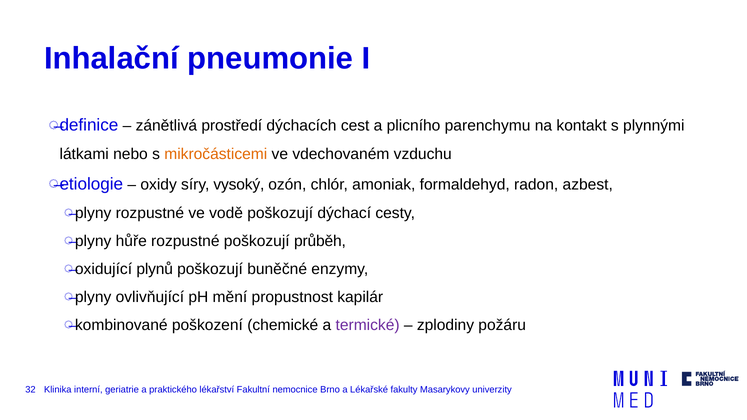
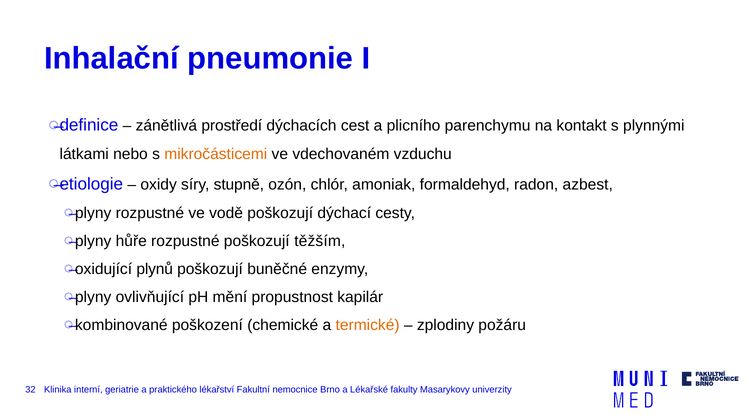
vysoký: vysoký -> stupně (239, 185)
průběh: průběh -> těžším (320, 241)
termické colour: purple -> orange (368, 325)
